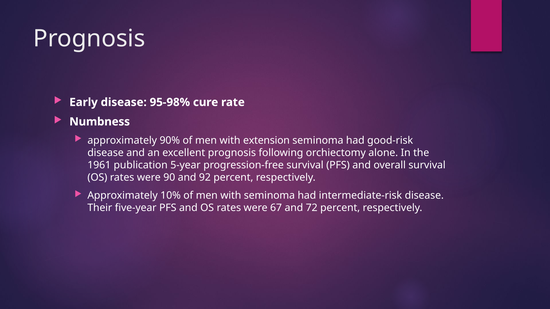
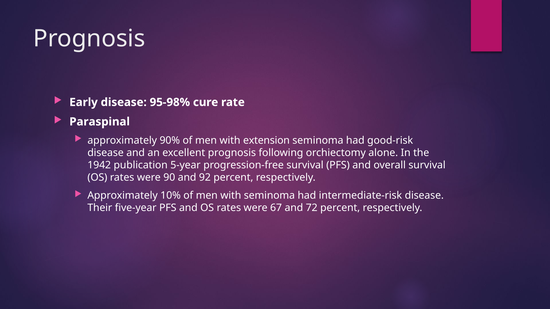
Numbness: Numbness -> Paraspinal (100, 122)
1961: 1961 -> 1942 (99, 165)
